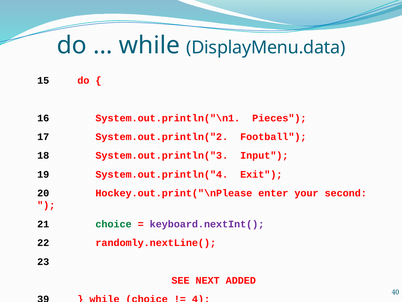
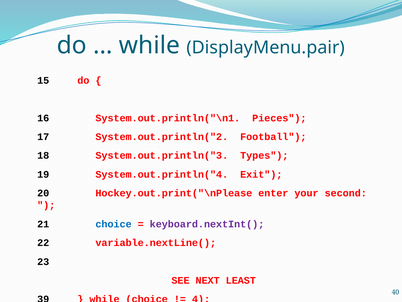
DisplayMenu.data: DisplayMenu.data -> DisplayMenu.pair (266, 47)
Input: Input -> Types (264, 155)
choice colour: green -> blue (114, 224)
randomly.nextLine(: randomly.nextLine( -> variable.nextLine( (156, 243)
ADDED: ADDED -> LEAST (241, 280)
